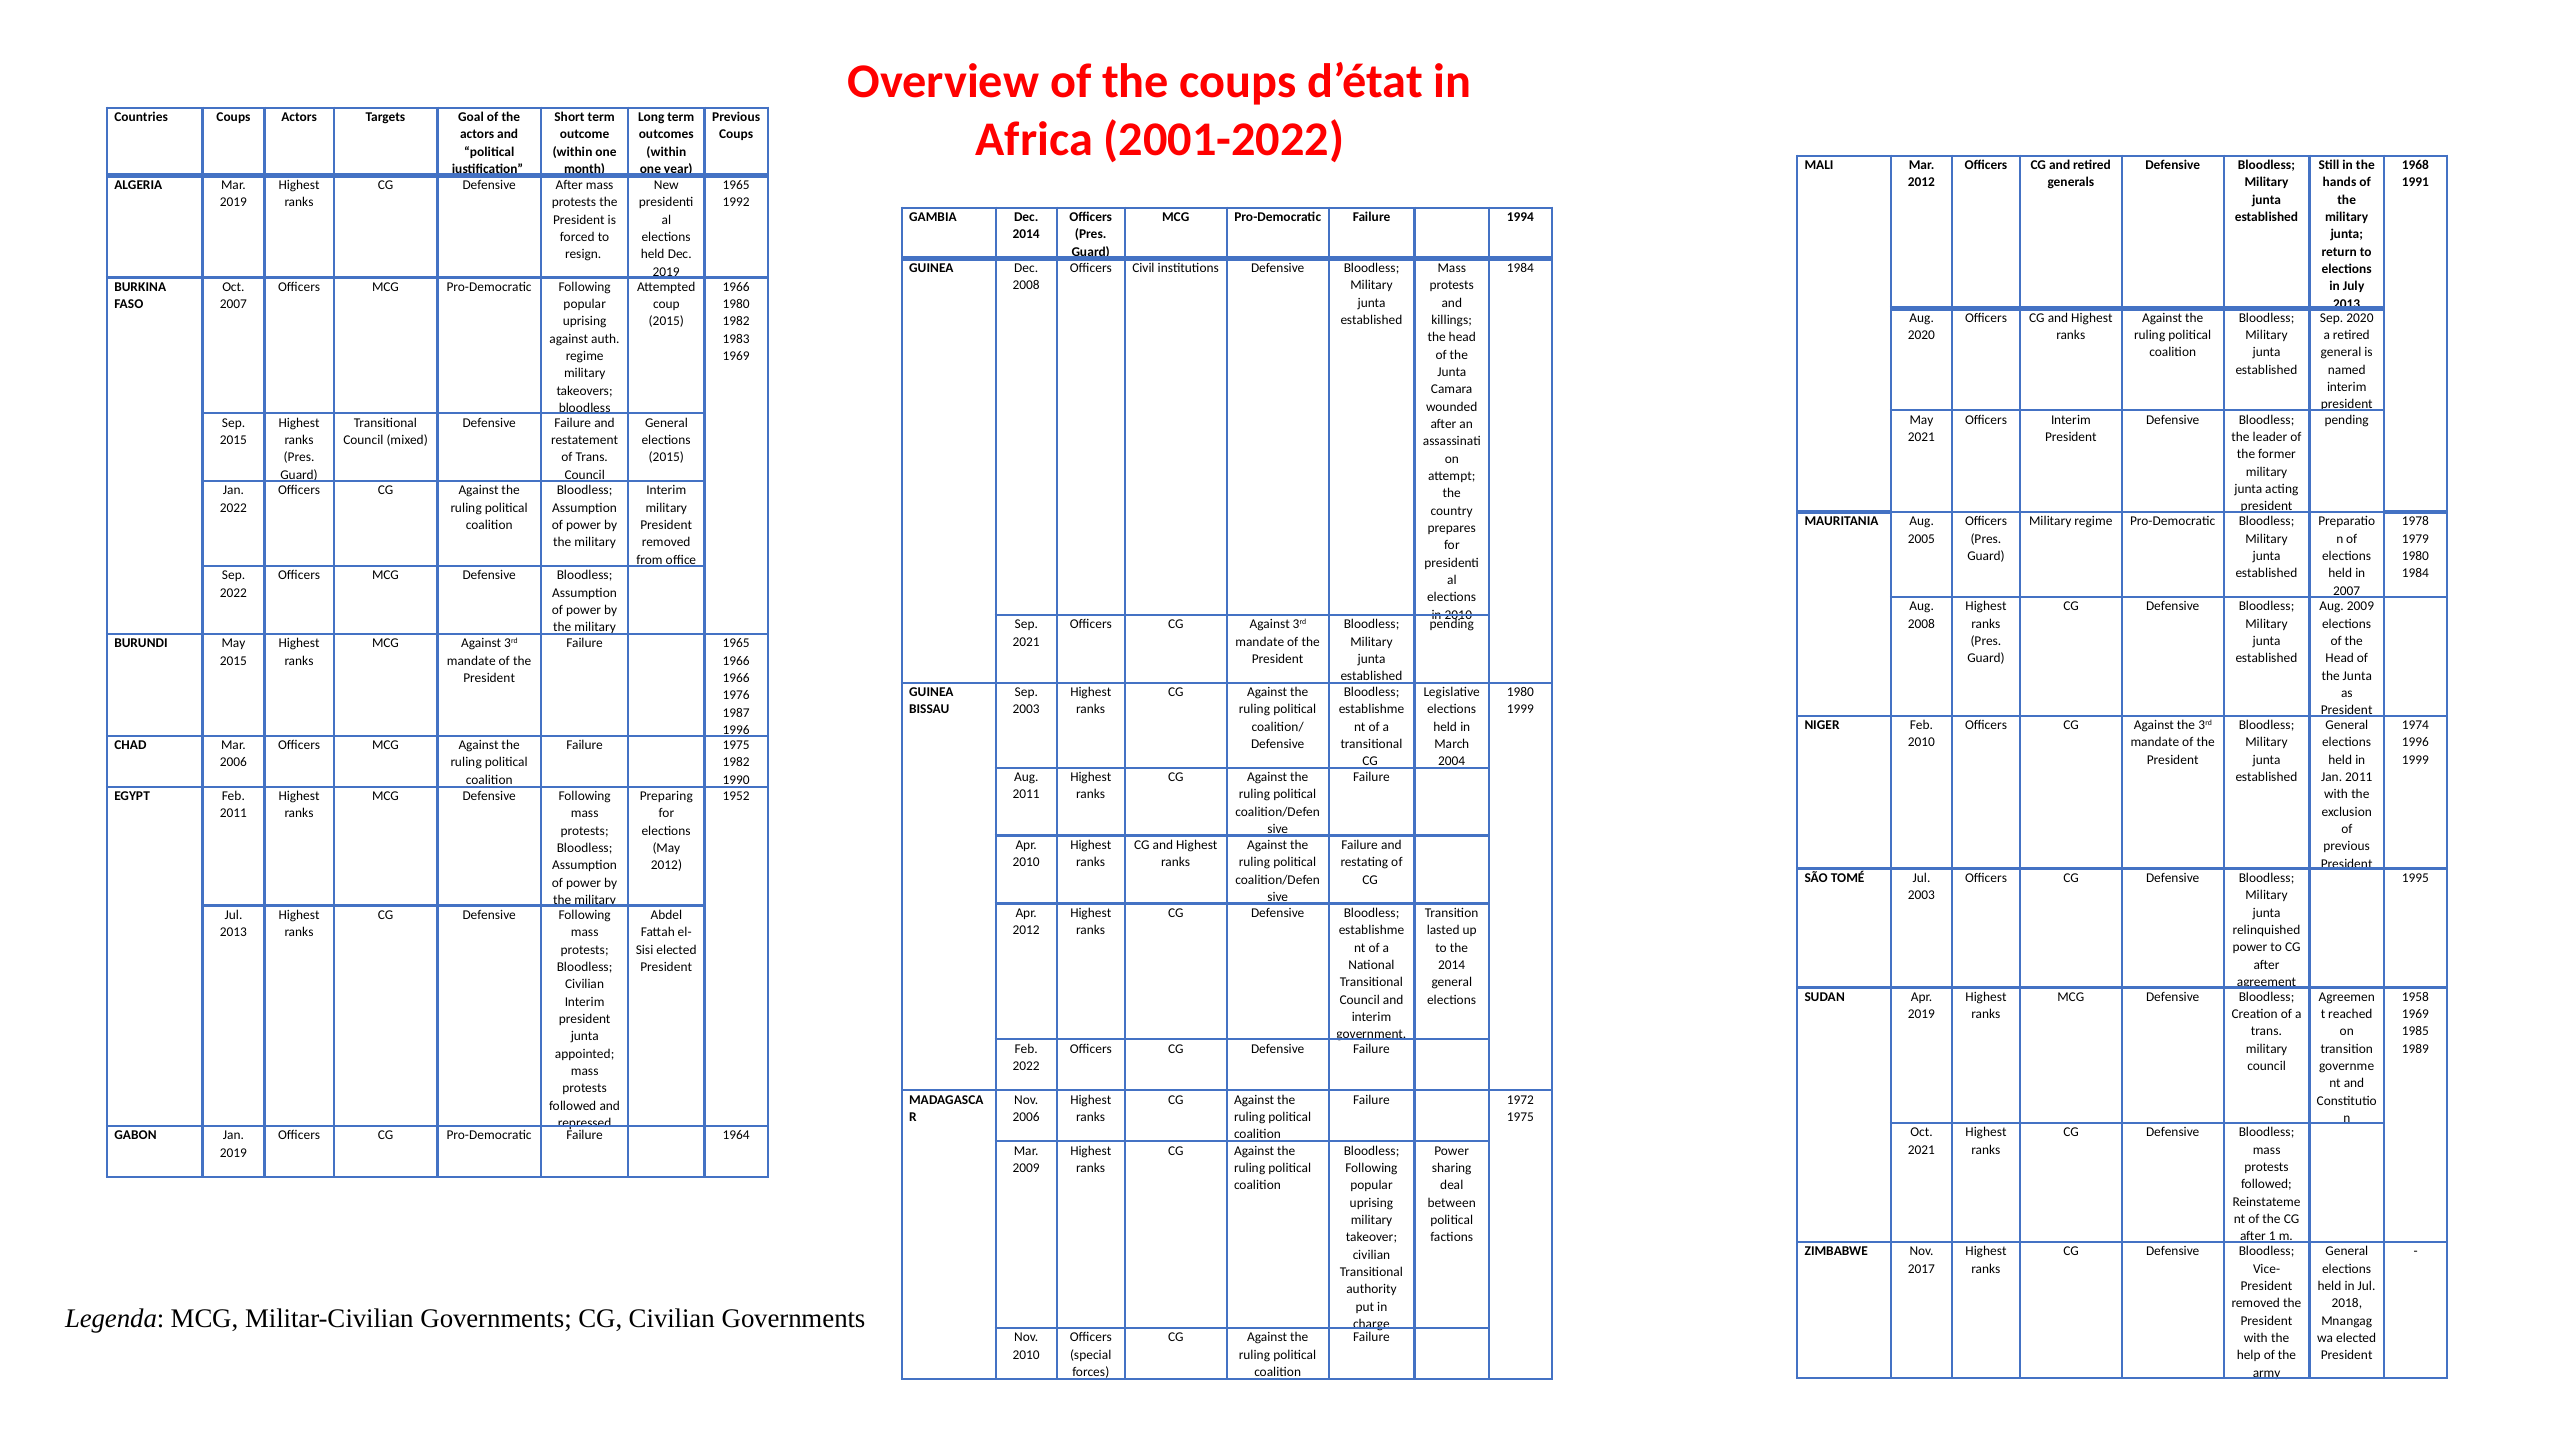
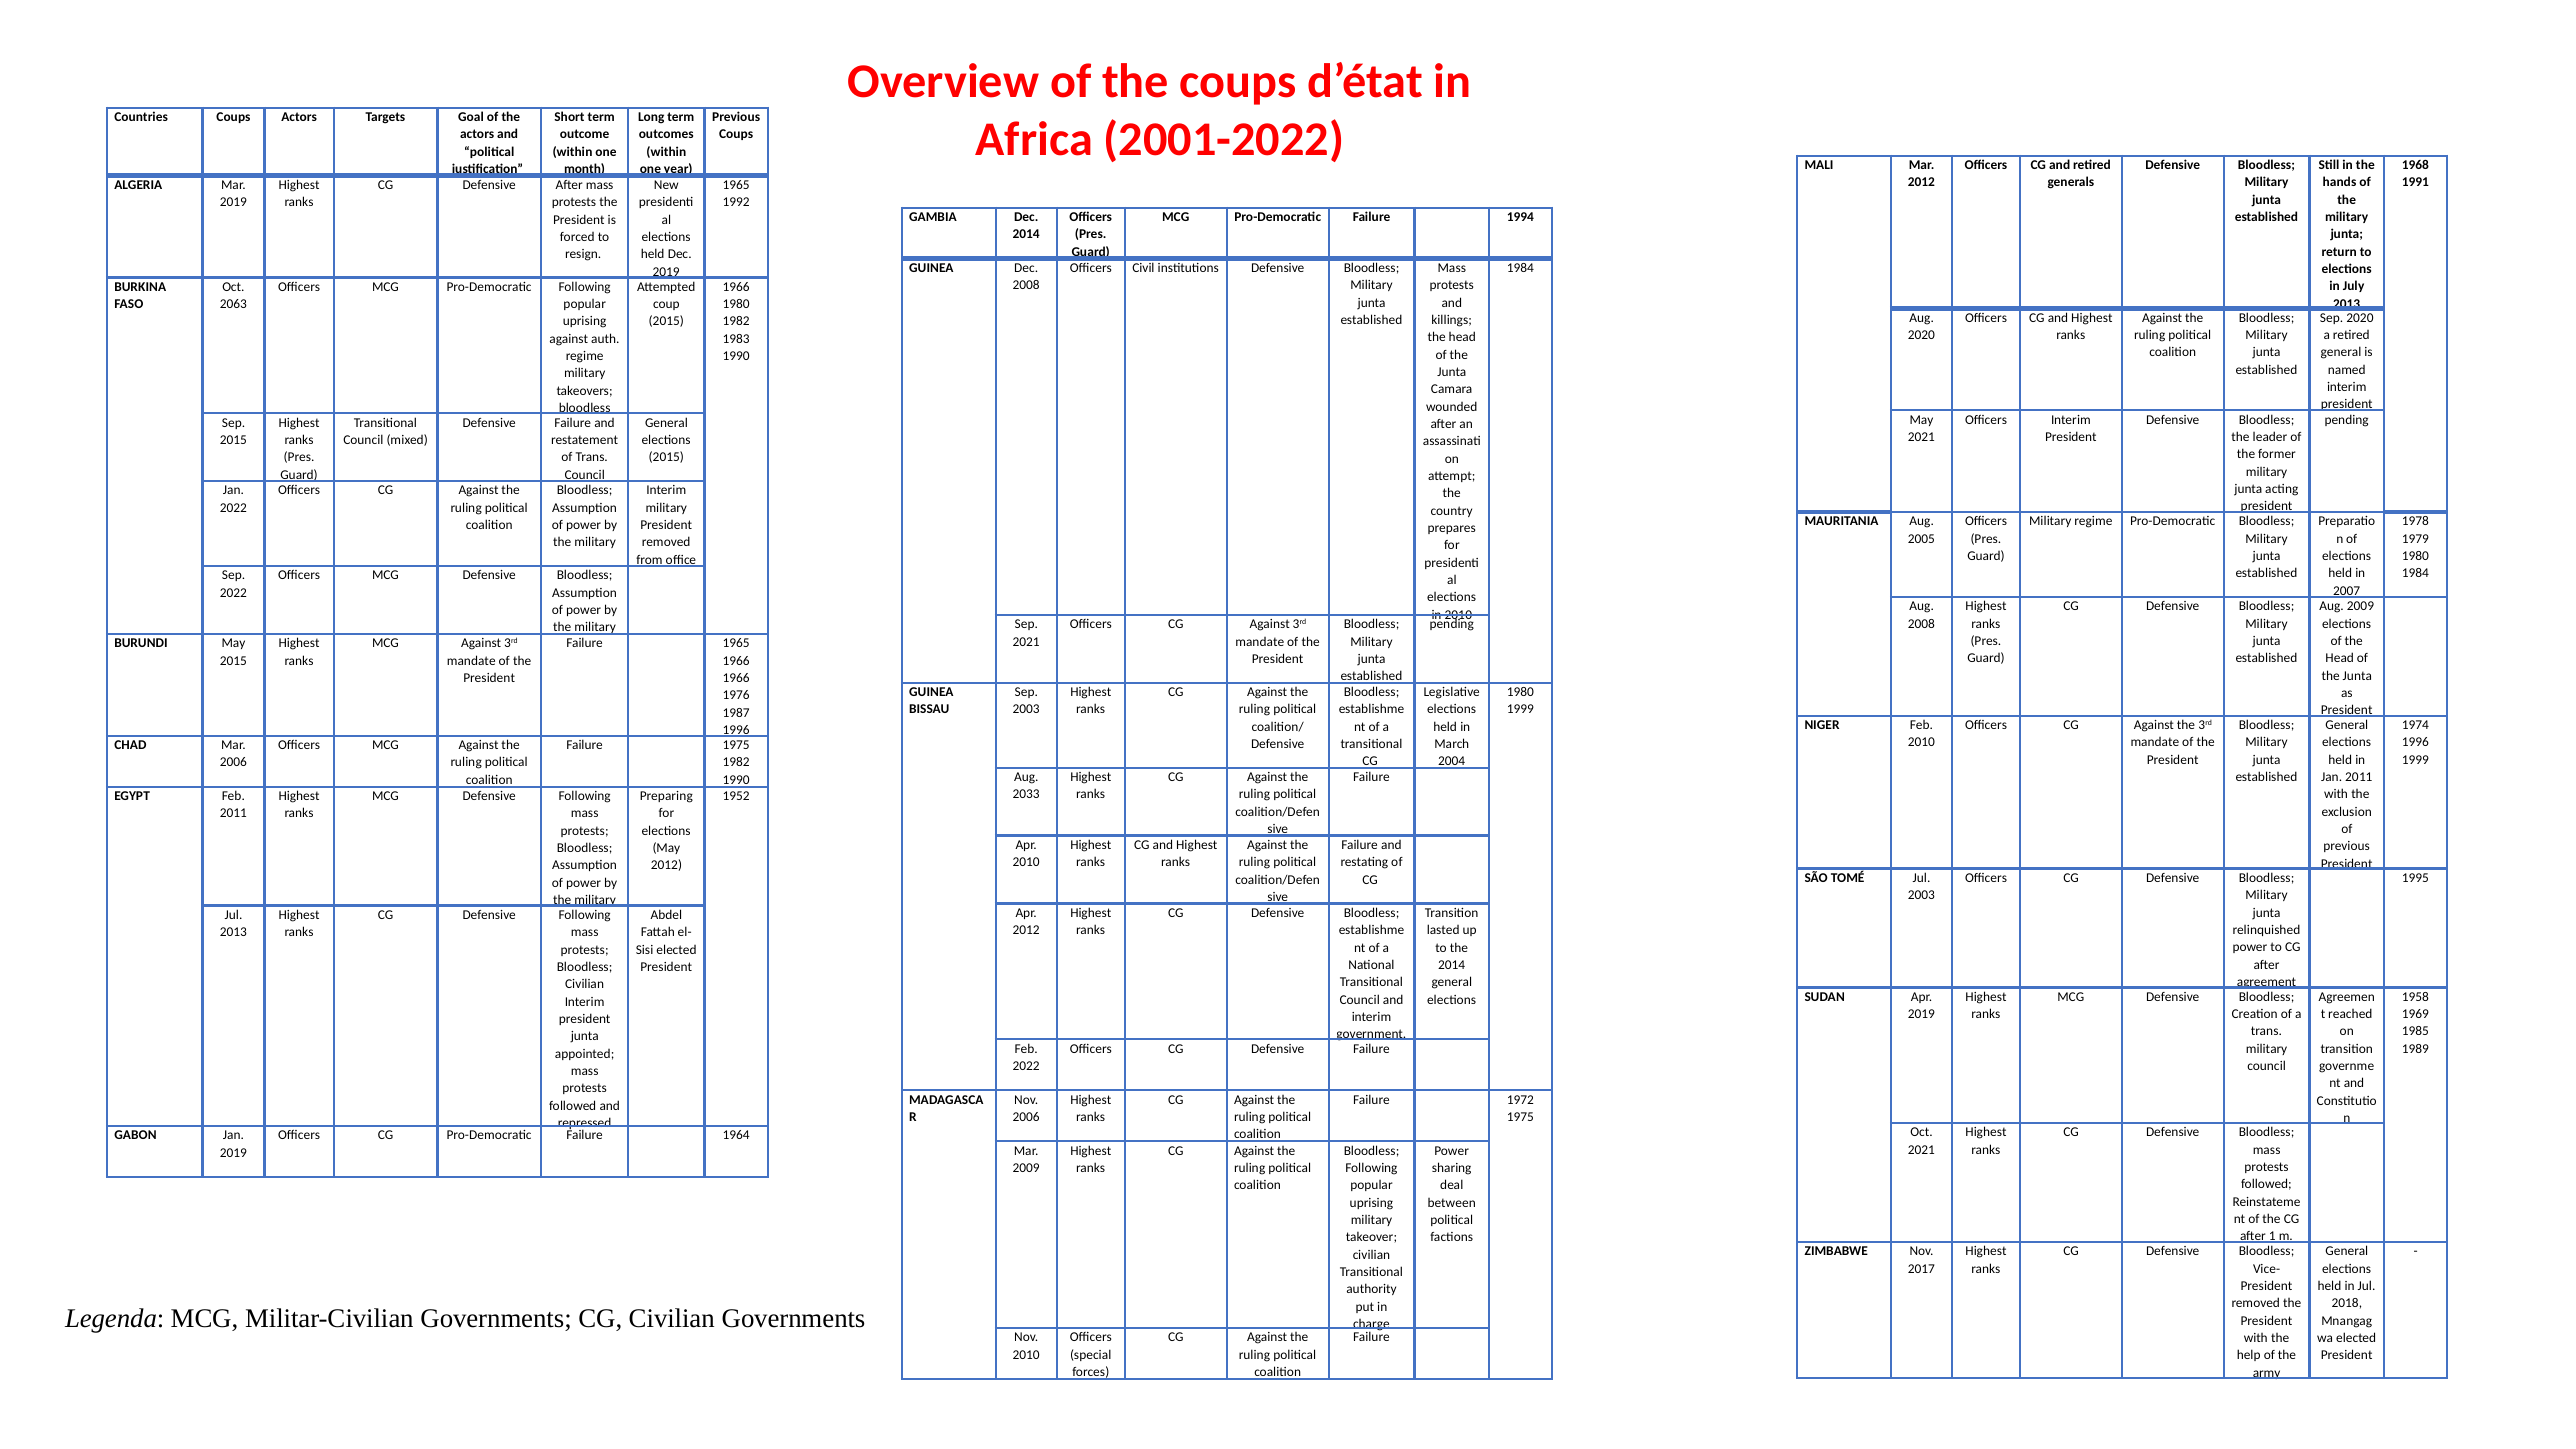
2007: 2007 -> 2063 (233, 304)
1969: 1969 -> 1990 (736, 356)
2011: 2011 -> 2033 (1026, 794)
